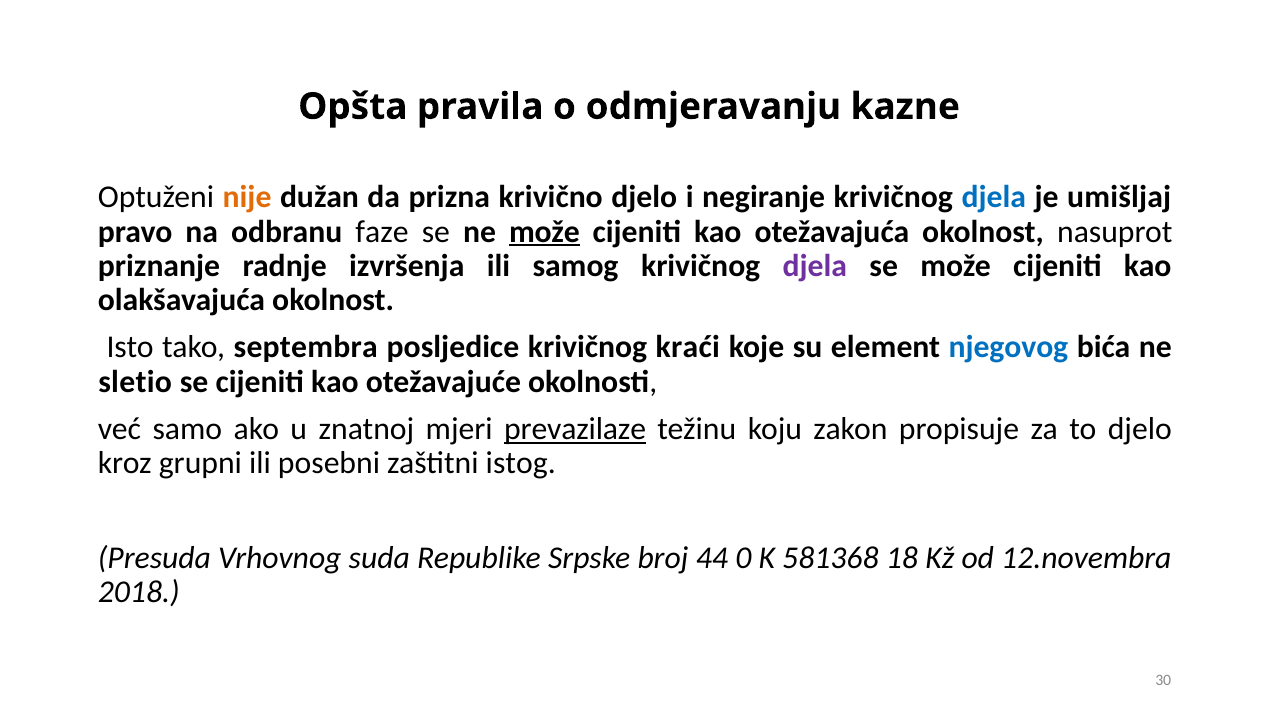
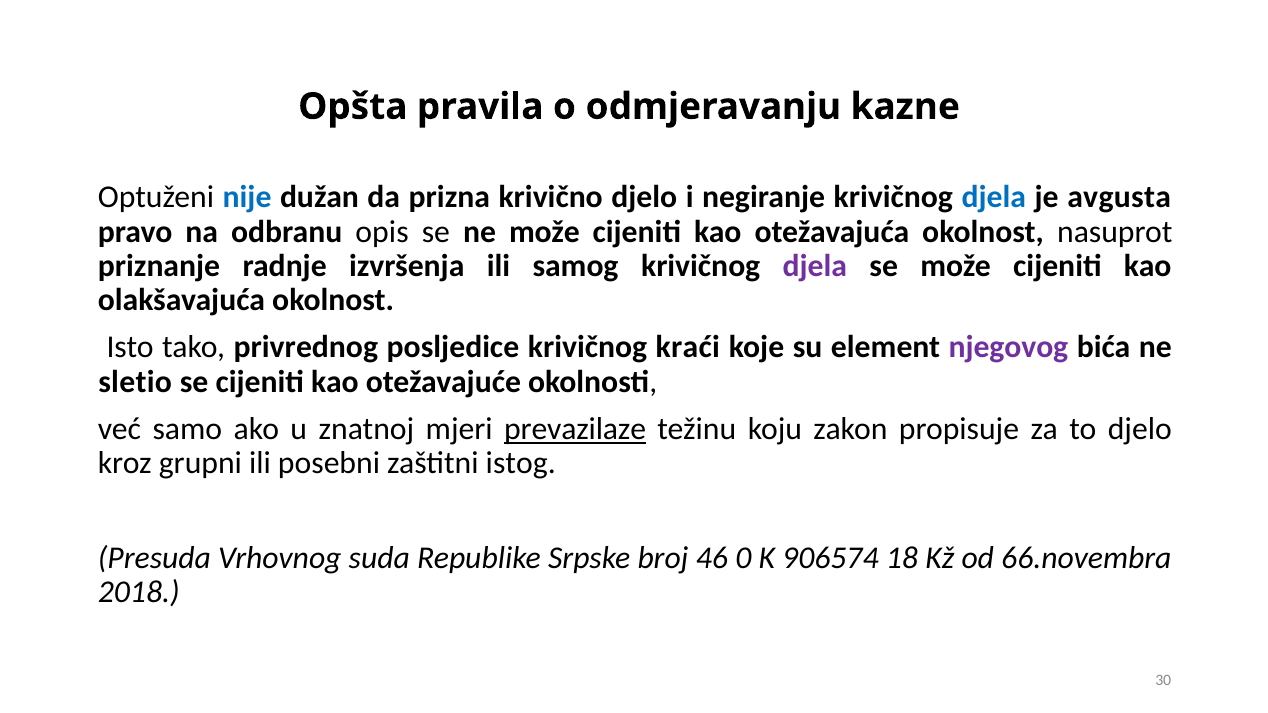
nije colour: orange -> blue (247, 198)
umišljaj: umišljaj -> avgusta (1119, 198)
faze: faze -> opis (382, 232)
može underline: present -> none (544, 232)
septembra: septembra -> privrednog (306, 348)
njegovog colour: blue -> purple (1008, 348)
44: 44 -> 46 (712, 558)
581368: 581368 -> 906574 (830, 558)
12.novembra: 12.novembra -> 66.novembra (1086, 558)
